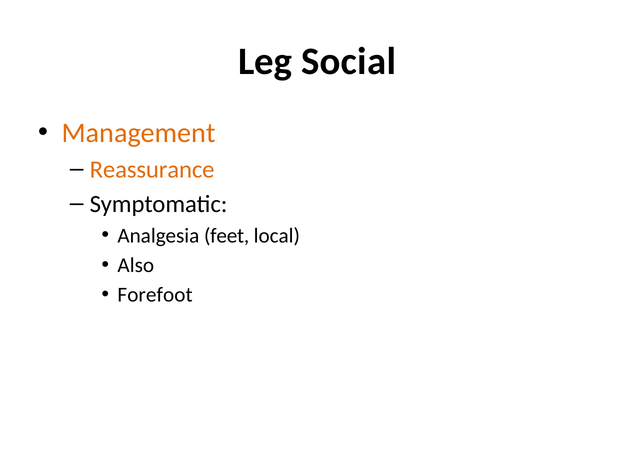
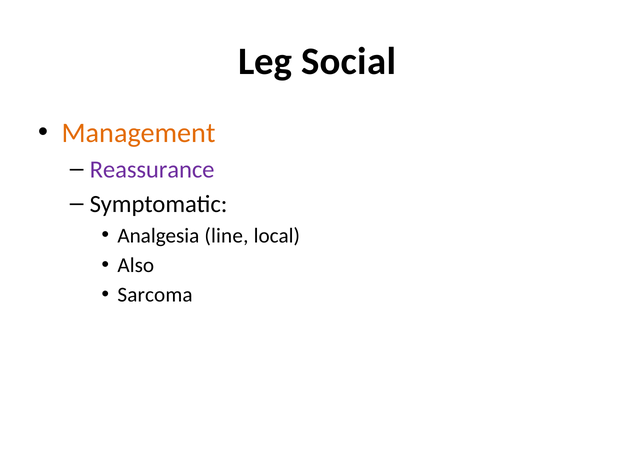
Reassurance colour: orange -> purple (152, 170)
feet: feet -> line (226, 236)
Forefoot: Forefoot -> Sarcoma (155, 295)
